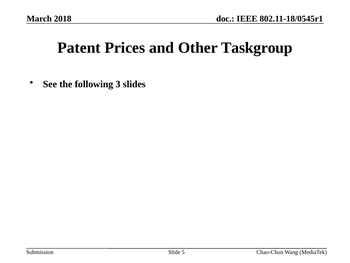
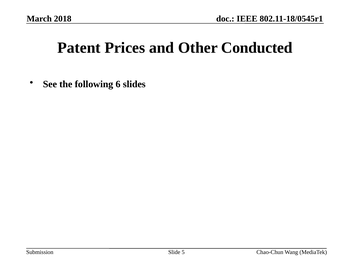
Taskgroup: Taskgroup -> Conducted (257, 48)
3: 3 -> 6 (118, 84)
